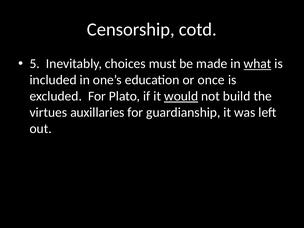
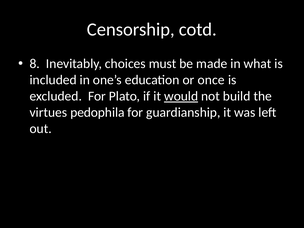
5: 5 -> 8 (35, 64)
what underline: present -> none (258, 64)
auxillaries: auxillaries -> pedophila (97, 112)
